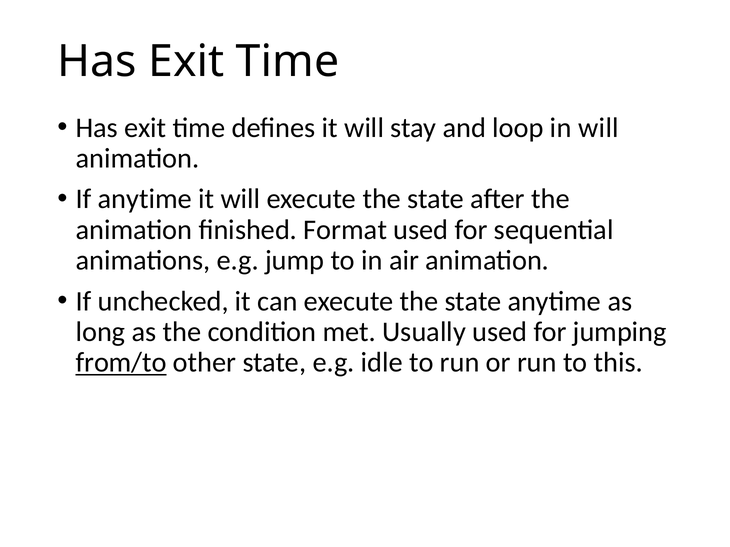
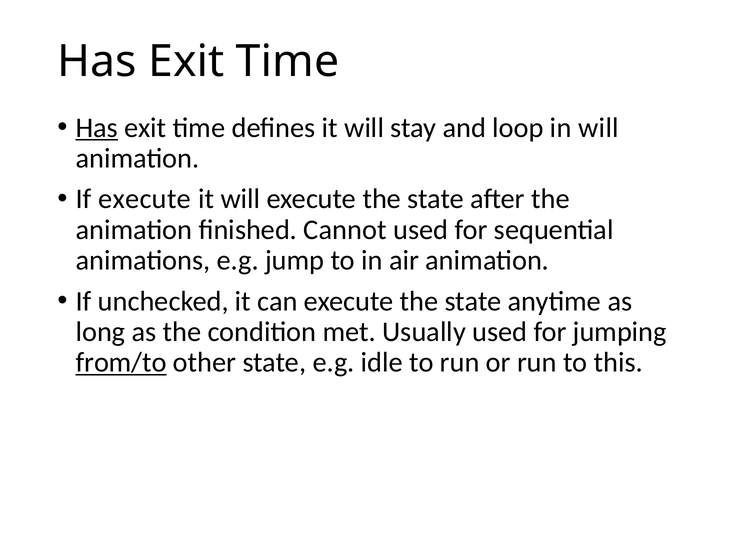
Has underline: none -> present (97, 128)
If anytime: anytime -> execute (145, 199)
Format: Format -> Cannot (345, 230)
